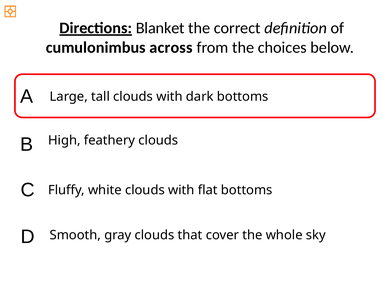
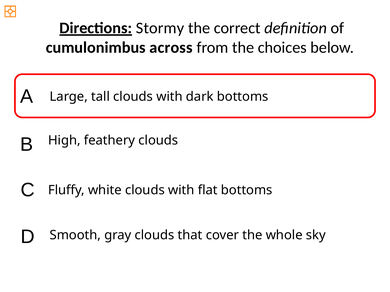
Blanket: Blanket -> Stormy (160, 28)
